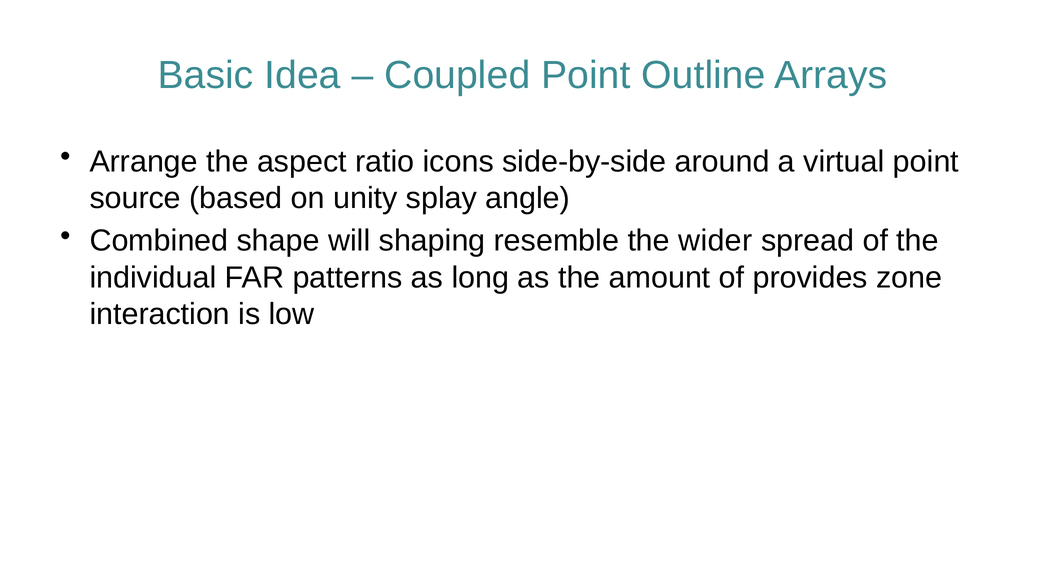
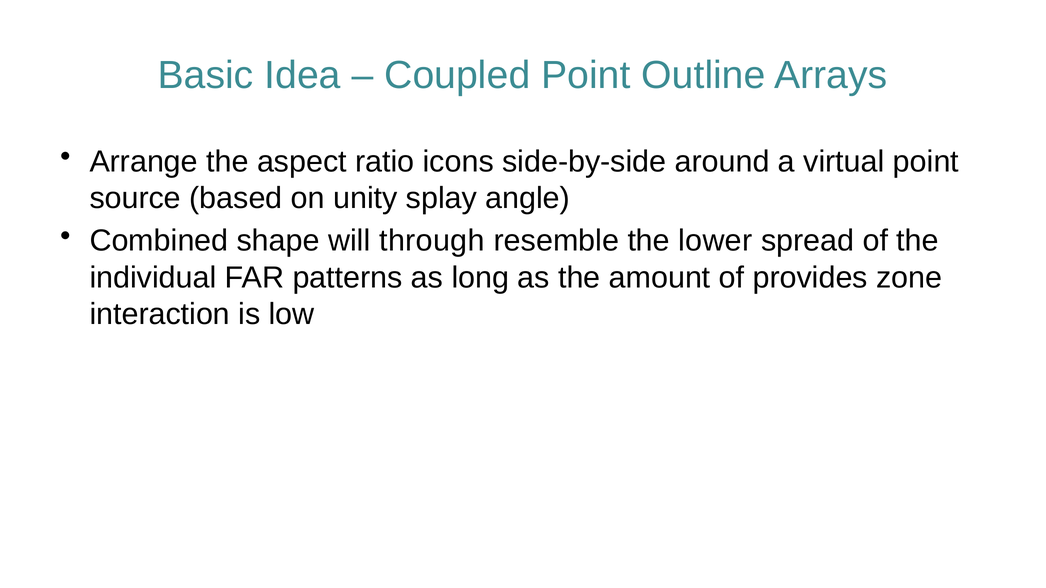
shaping: shaping -> through (432, 241)
wider: wider -> lower (715, 241)
